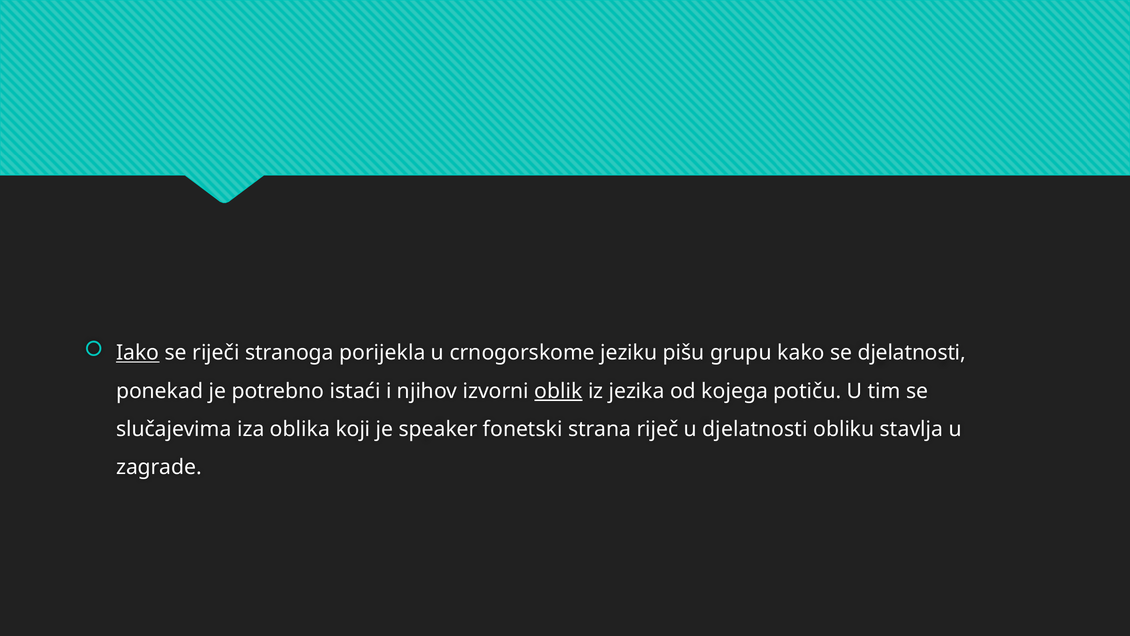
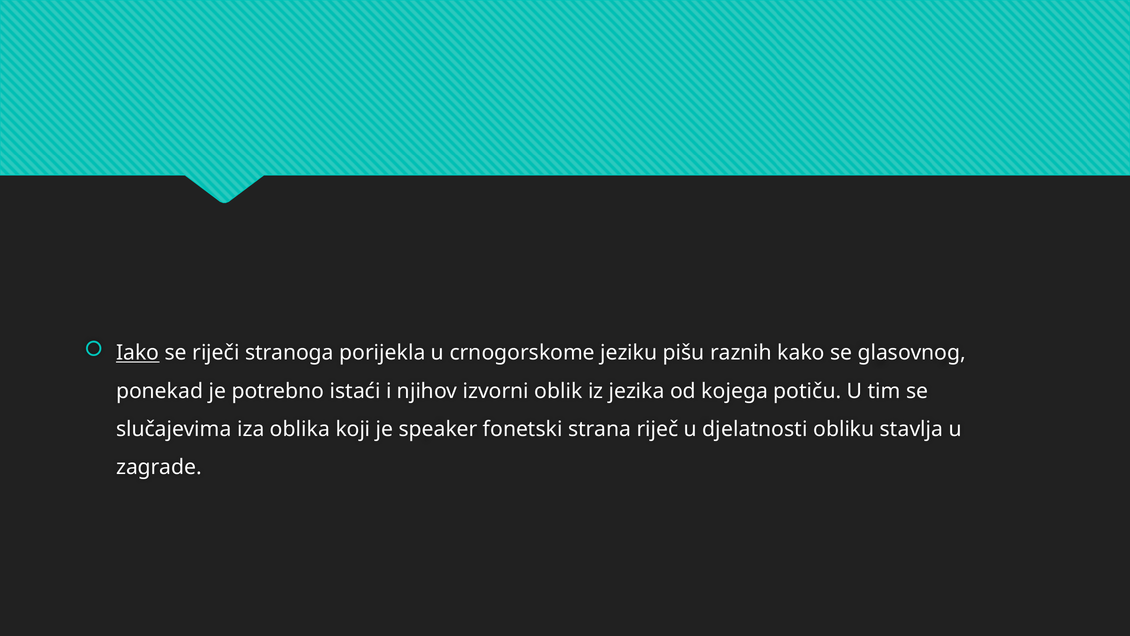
grupu: grupu -> raznih (741, 353)
se djelatnosti: djelatnosti -> glasovnog (912, 353)
oblik underline: present -> none (558, 391)
